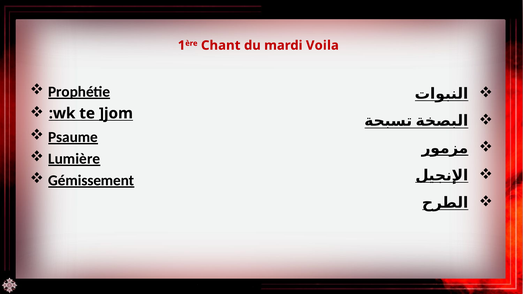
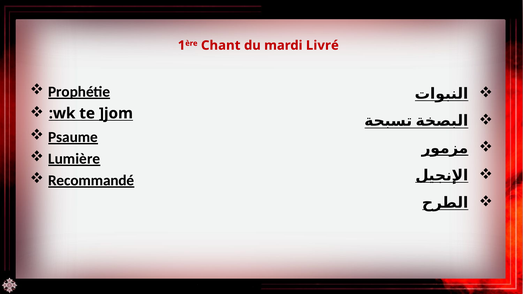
Voila: Voila -> Livré (322, 45)
Gémissement: Gémissement -> Recommandé (91, 181)
